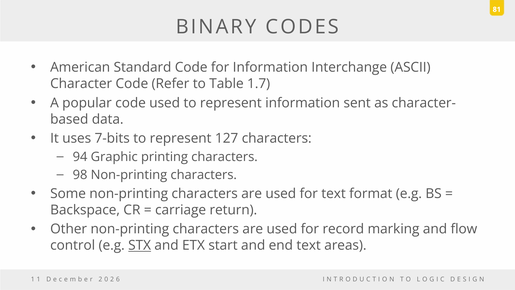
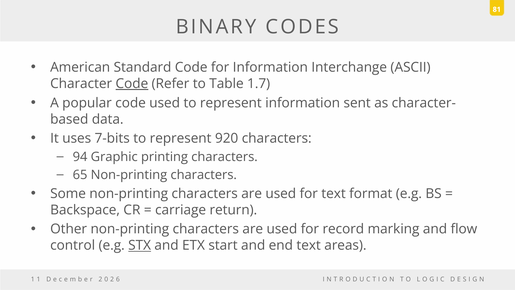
Code underline: none -> present (132, 84)
127: 127 -> 920 (227, 138)
98: 98 -> 65 (80, 175)
